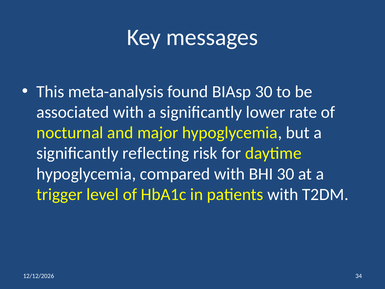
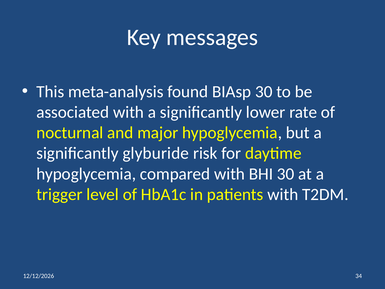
reflecting: reflecting -> glyburide (156, 153)
